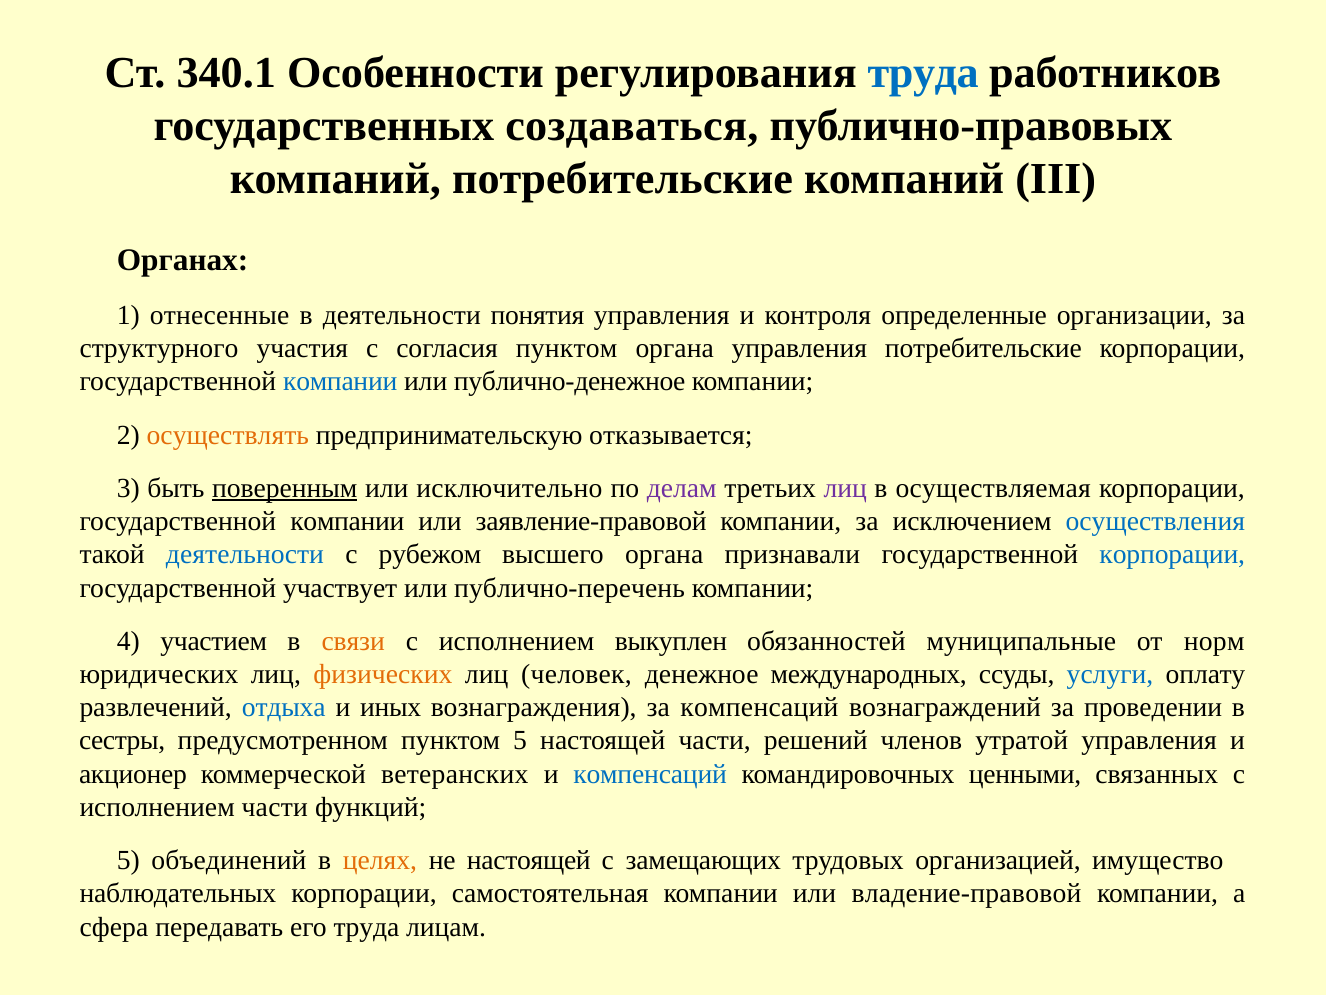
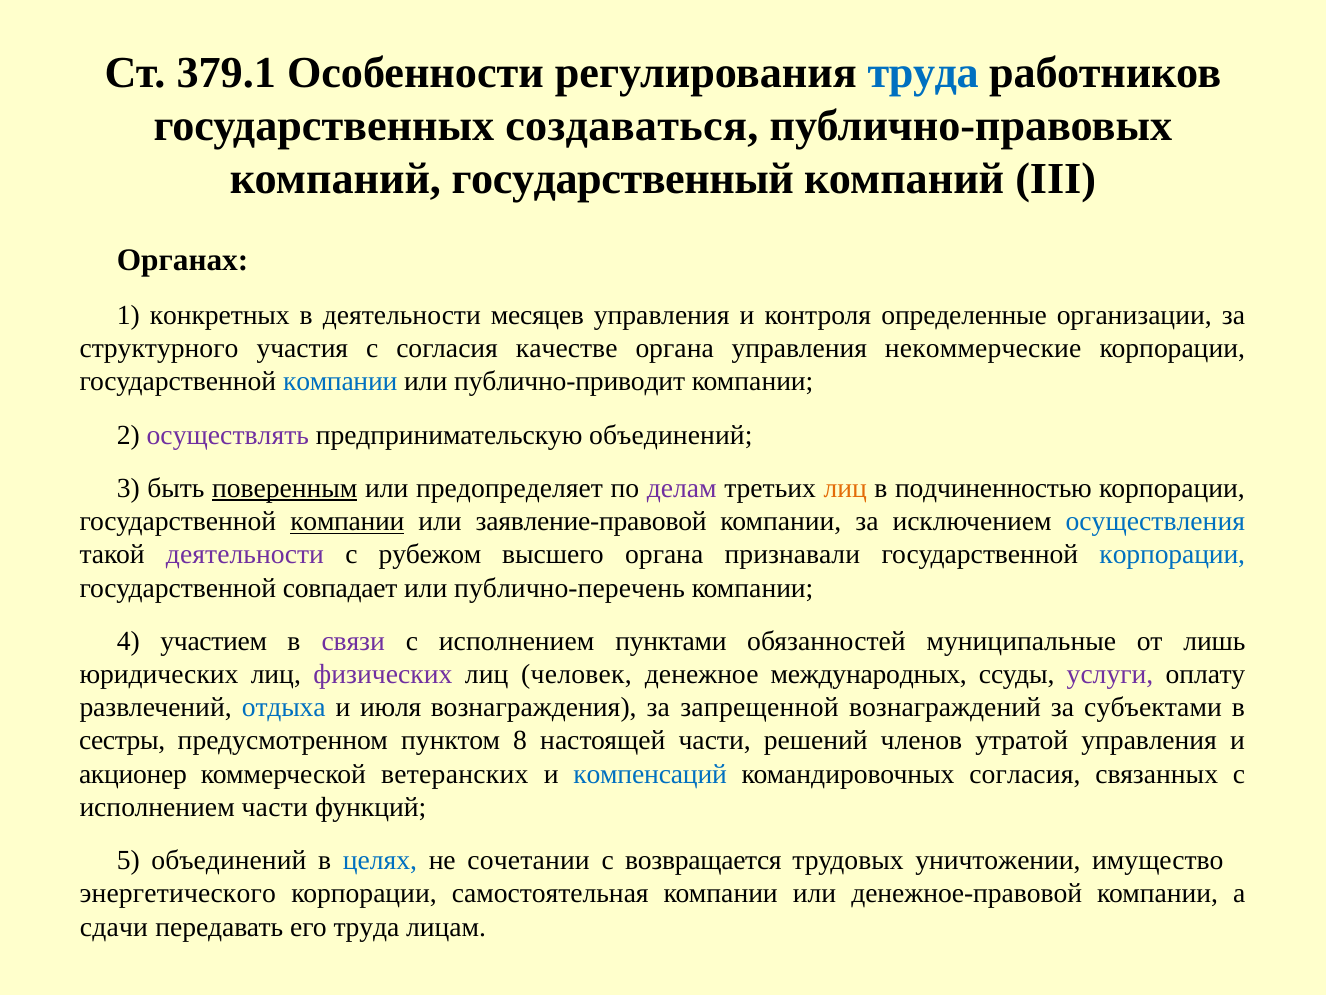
340.1: 340.1 -> 379.1 (226, 73)
компаний потребительские: потребительские -> государственный (623, 179)
отнесенные: отнесенные -> конкретных (220, 315)
понятия: понятия -> месяцев (537, 315)
согласия пунктом: пунктом -> качестве (567, 348)
управления потребительские: потребительские -> некоммерческие (983, 348)
публично-денежное: публично-денежное -> публично-приводит (570, 381)
осуществлять colour: orange -> purple (228, 435)
предпринимательскую отказывается: отказывается -> объединений (671, 435)
исключительно: исключительно -> предопределяет (510, 488)
лиц colour: purple -> orange (845, 488)
осуществляемая: осуществляемая -> подчиненностью (993, 488)
компании underline: none -> present (347, 521)
деятельности colour: blue -> purple (245, 554)
участвует: участвует -> совпадает (340, 588)
связи colour: orange -> purple (353, 641)
выкуплен: выкуплен -> пунктами (671, 641)
норм: норм -> лишь (1214, 641)
физических colour: orange -> purple (383, 674)
услуги colour: blue -> purple (1110, 674)
иных: иных -> июля (391, 707)
за компенсаций: компенсаций -> запрещенной (759, 707)
проведении: проведении -> субъектами (1153, 707)
пунктом 5: 5 -> 8 (520, 740)
командировочных ценными: ценными -> согласия (1025, 774)
целях colour: orange -> blue (380, 860)
не настоящей: настоящей -> сочетании (529, 860)
замещающих: замещающих -> возвращается (703, 860)
организацией: организацией -> уничтожении (998, 860)
наблюдательных: наблюдательных -> энергетического (178, 893)
владение-правовой: владение-правовой -> денежное-правовой (967, 893)
сфера: сфера -> сдачи (114, 926)
